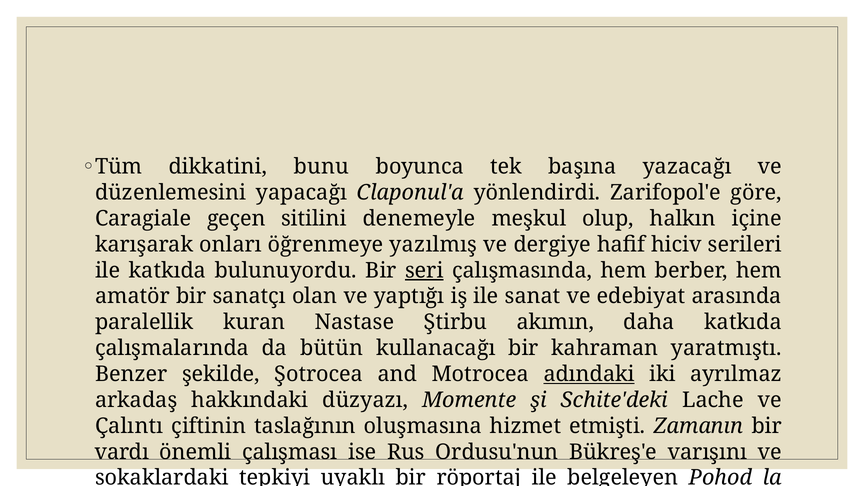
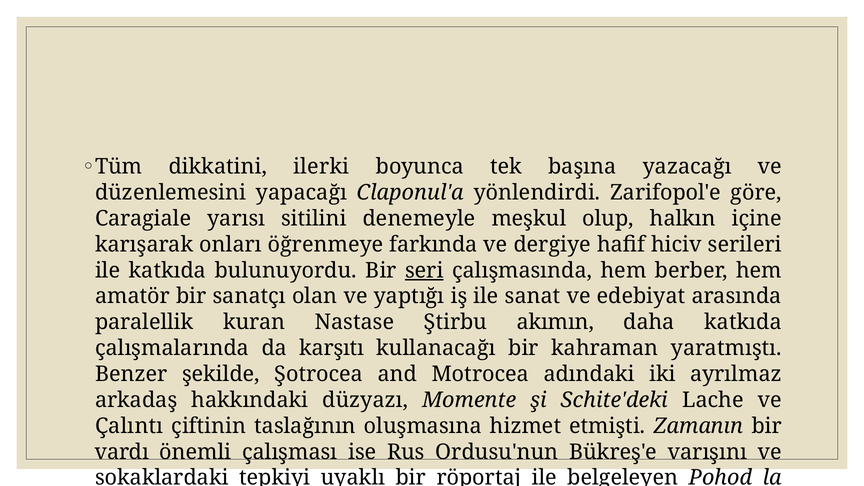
bunu: bunu -> ilerki (321, 167)
geçen: geçen -> yarısı (236, 219)
yazılmış: yazılmış -> farkında (433, 245)
bütün: bütün -> karşıtı (332, 348)
adındaki underline: present -> none (589, 374)
